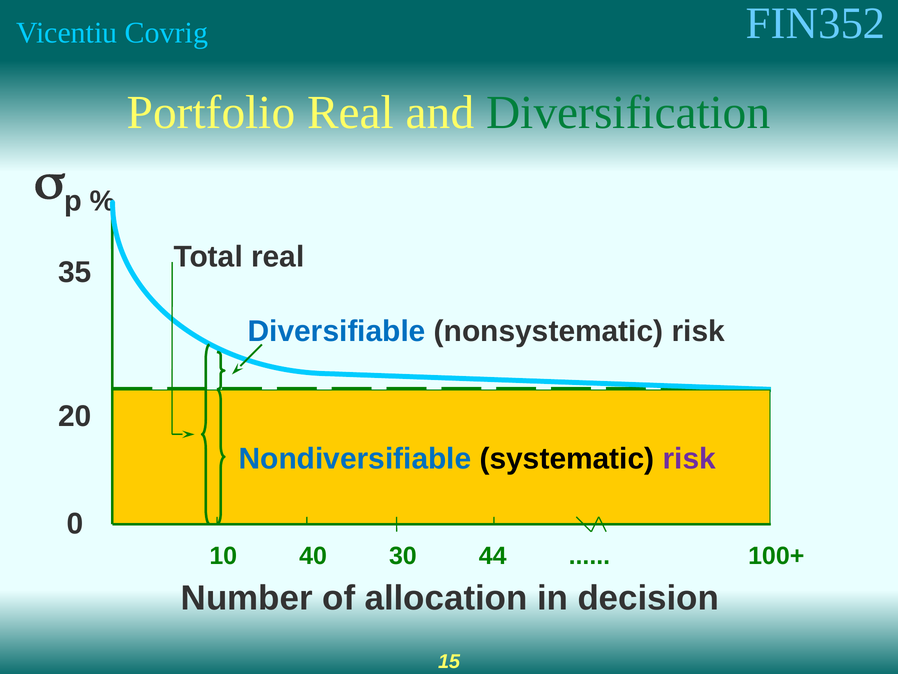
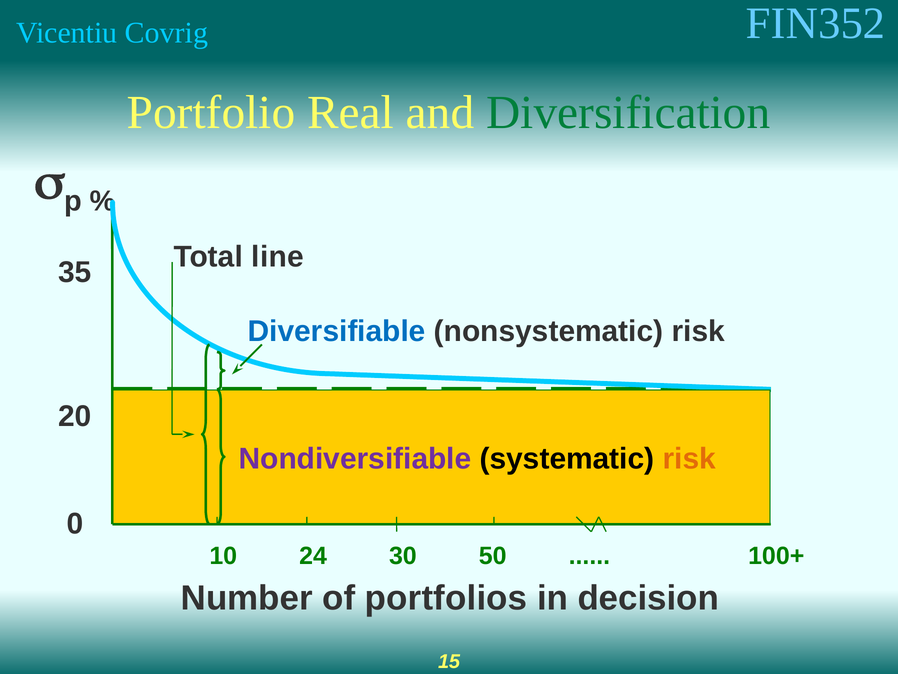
Total real: real -> line (278, 257)
Nondiversifiable colour: blue -> purple (355, 459)
risk colour: purple -> orange (689, 459)
40: 40 -> 24 (313, 556)
44: 44 -> 50 (493, 556)
allocation: allocation -> portfolios (446, 598)
